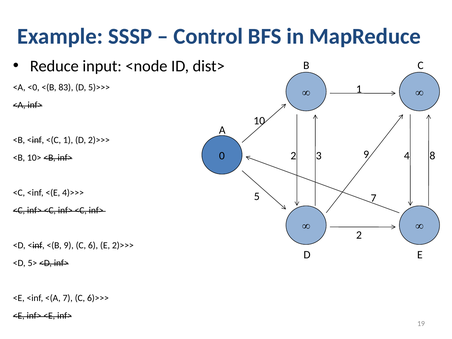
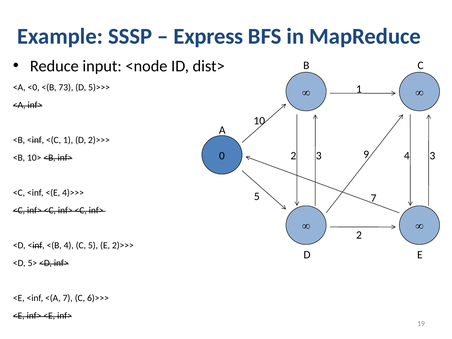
Control: Control -> Express (208, 36)
83: 83 -> 73 (66, 87)
4 8: 8 -> 3 (432, 156)
<(B 9: 9 -> 4 (69, 245)
C 6: 6 -> 5 (93, 245)
